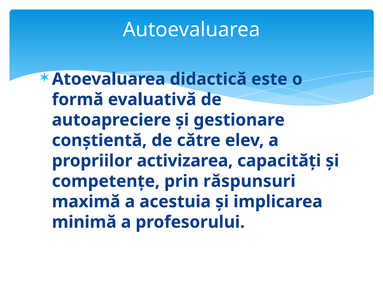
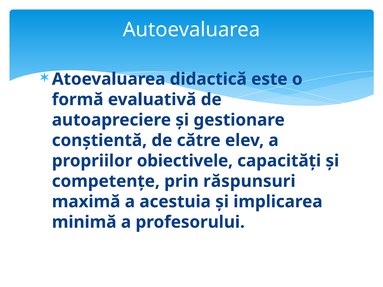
activizarea: activizarea -> obiectivele (185, 161)
